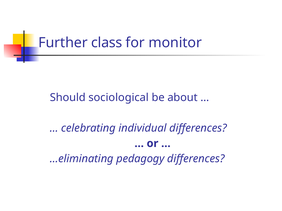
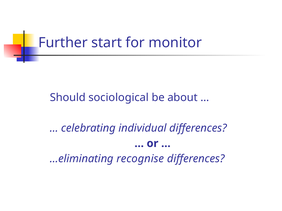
class: class -> start (107, 43)
pedagogy: pedagogy -> recognise (140, 159)
